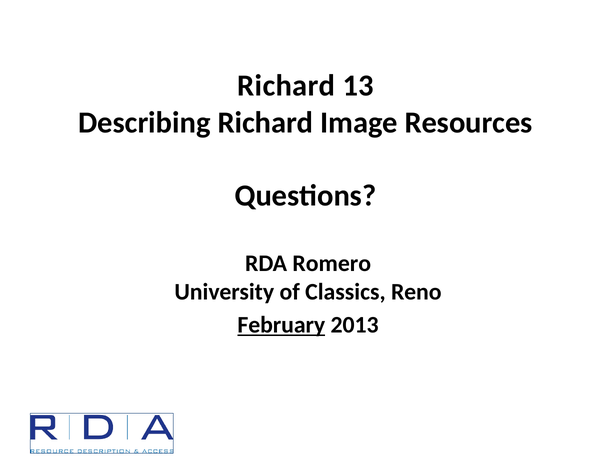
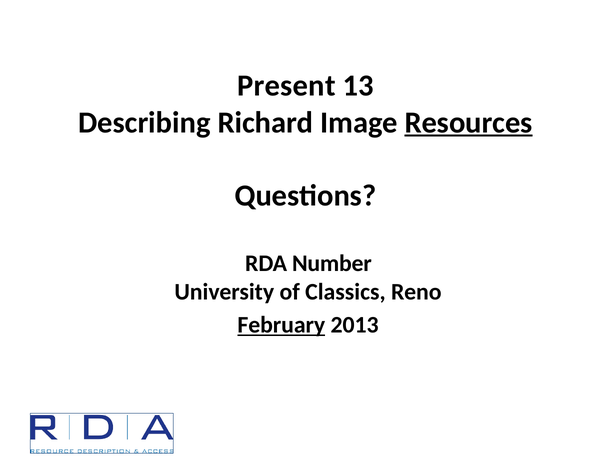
Richard: Richard -> Present (286, 86)
Resources underline: none -> present (469, 123)
Romero: Romero -> Number (332, 263)
